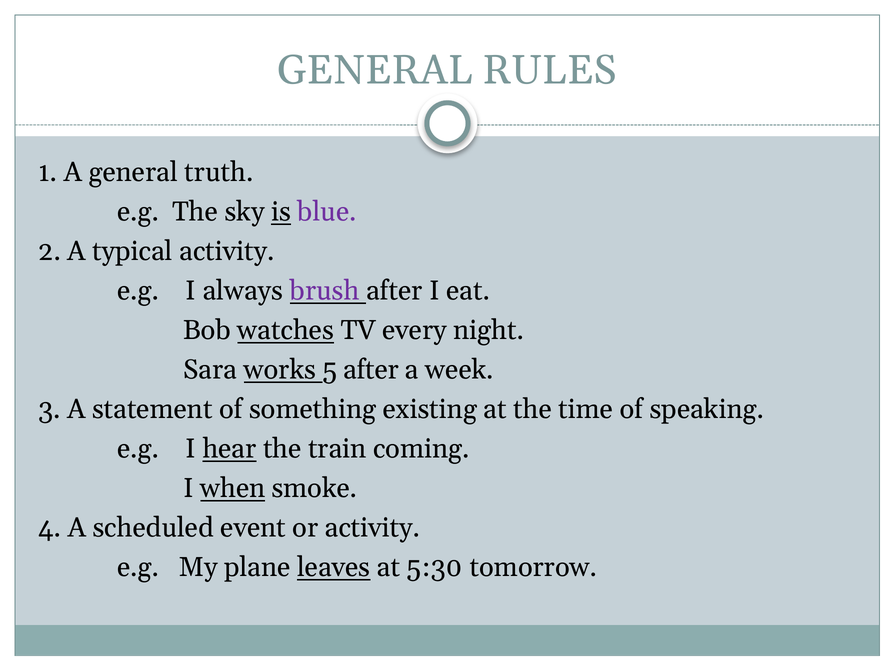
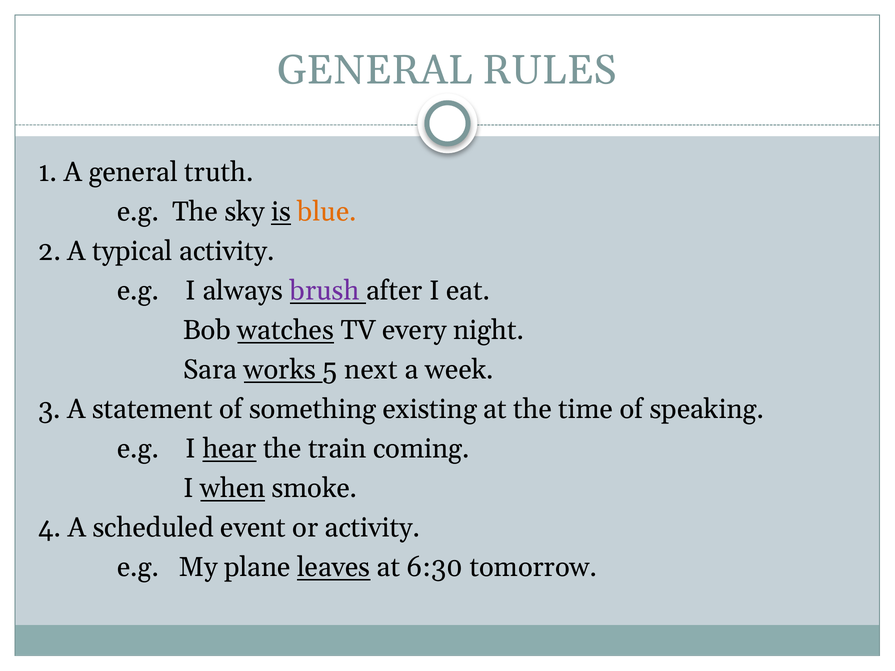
blue colour: purple -> orange (327, 212)
5 after: after -> next (371, 370)
5:30: 5:30 -> 6:30 (435, 568)
